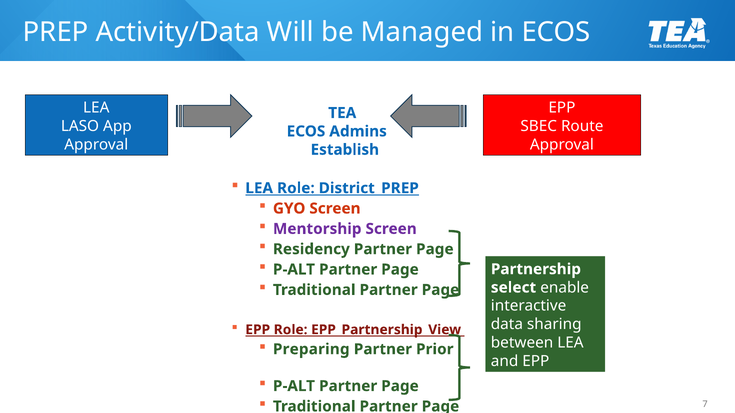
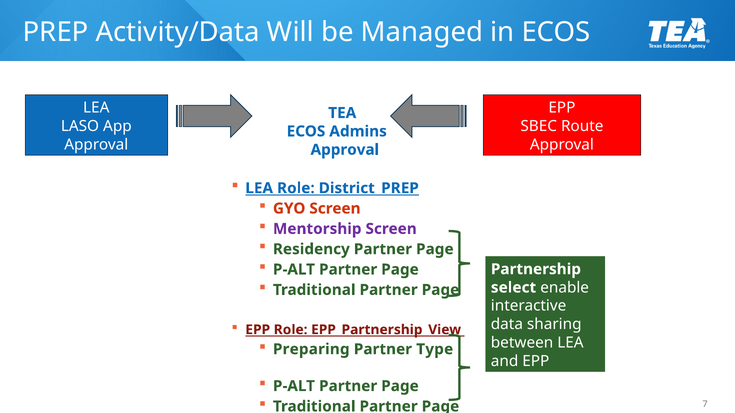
Establish: Establish -> Approval (345, 150)
Prior: Prior -> Type (435, 350)
